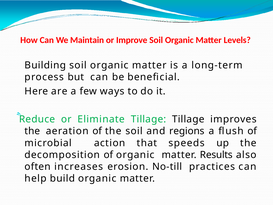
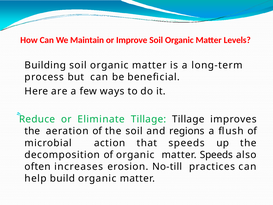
matter Results: Results -> Speeds (216, 155)
